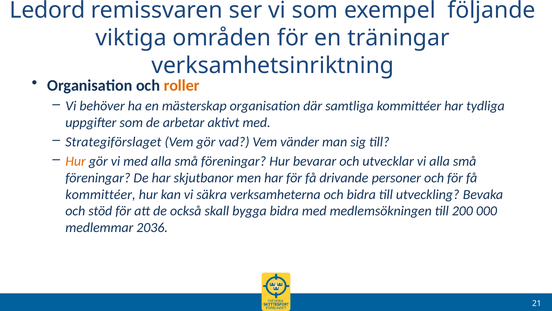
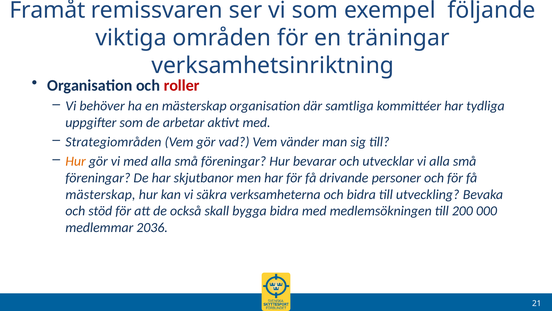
Ledord: Ledord -> Framåt (47, 10)
roller colour: orange -> red (182, 85)
Strategiförslaget: Strategiförslaget -> Strategiområden (113, 142)
kommittéer: kommittéer -> mästerskap (100, 194)
